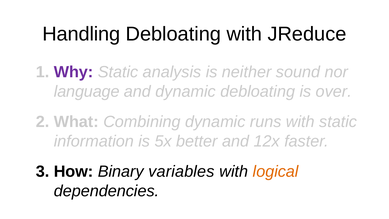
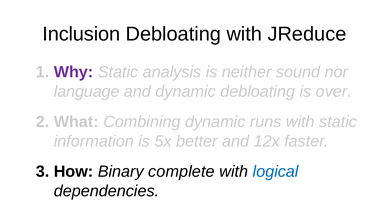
Handling: Handling -> Inclusion (81, 34)
variables: variables -> complete (181, 171)
logical colour: orange -> blue (276, 171)
